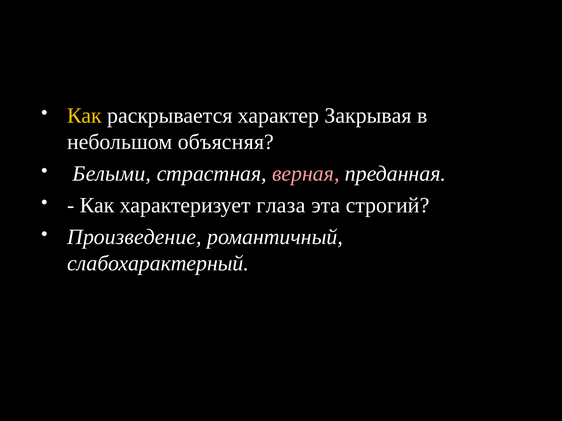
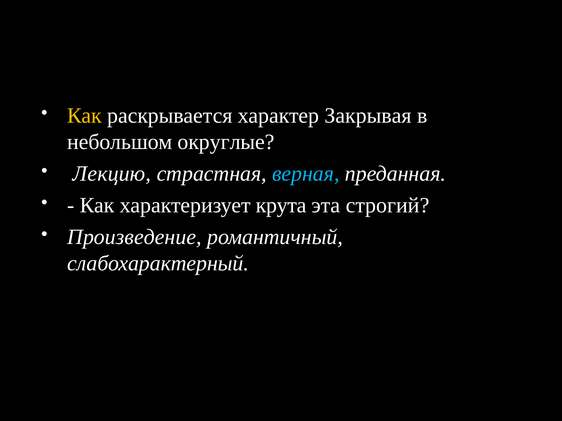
объясняя: объясняя -> округлые (226, 142)
Белыми: Белыми -> Лекцию (112, 174)
верная colour: pink -> light blue (306, 174)
глаза: глаза -> крута (281, 206)
